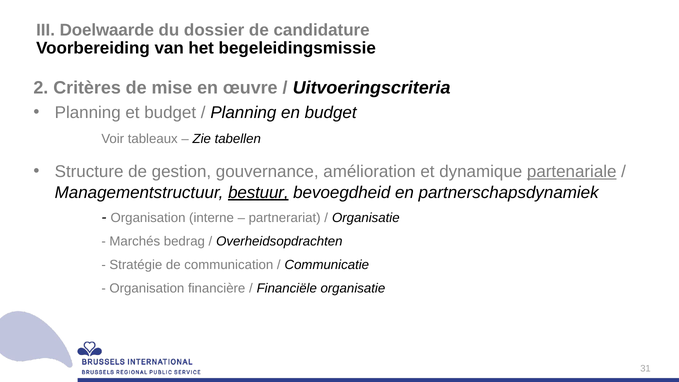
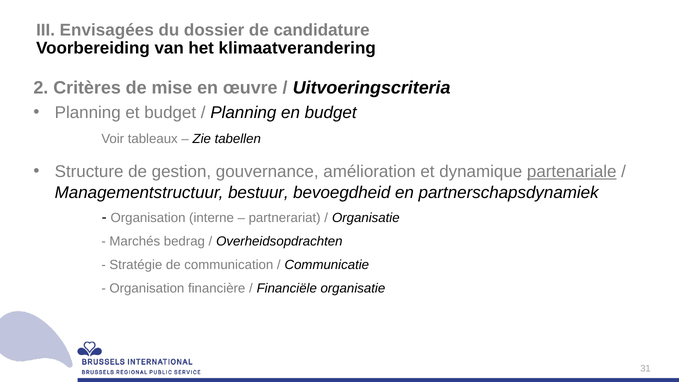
Doelwaarde: Doelwaarde -> Envisagées (107, 30)
begeleidingsmissie: begeleidingsmissie -> klimaatverandering (297, 48)
bestuur underline: present -> none (258, 192)
